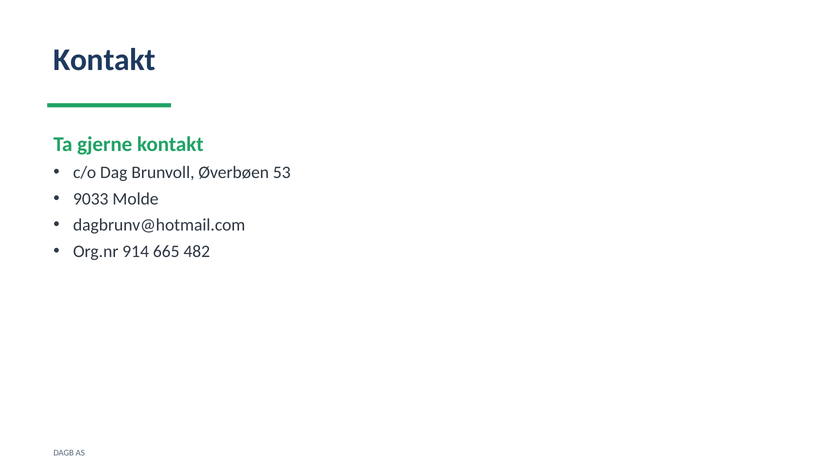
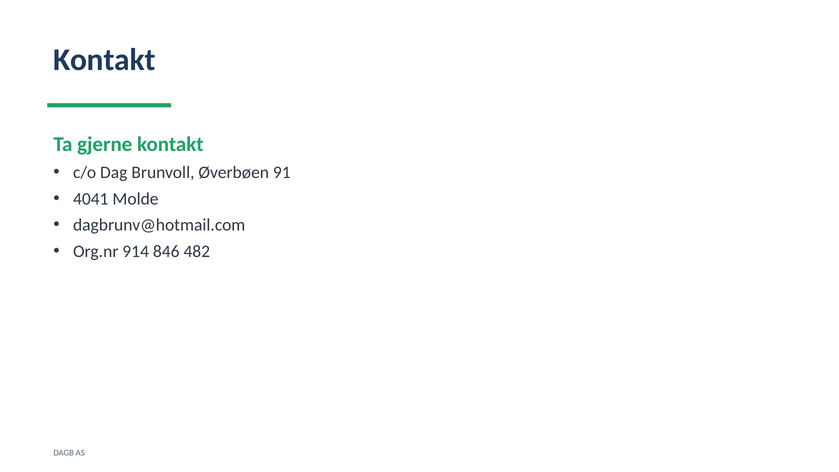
53: 53 -> 91 (282, 173)
9033: 9033 -> 4041 (91, 199)
665: 665 -> 846 (166, 251)
